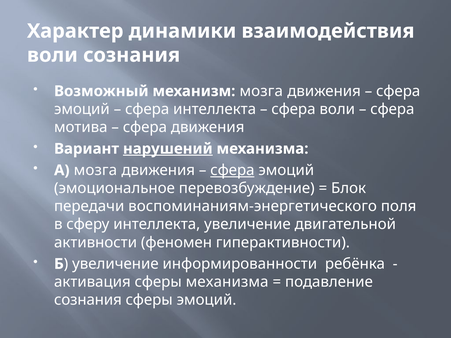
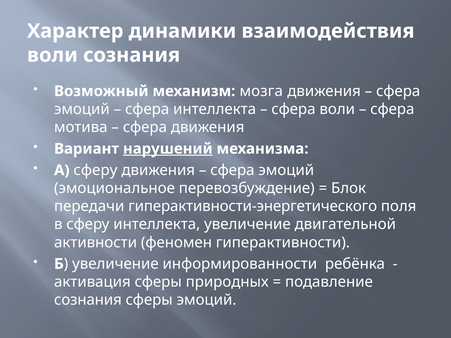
А мозга: мозга -> сферу (95, 170)
сфера underline: present -> none (232, 170)
воспоминаниям-энергетического: воспоминаниям-энергетического -> гиперактивности-энергетического (253, 206)
сферы механизма: механизма -> природных (227, 282)
